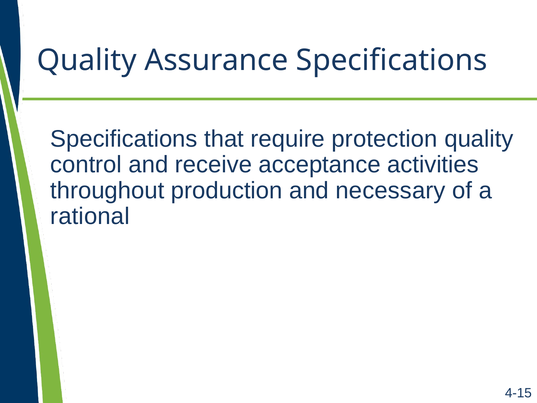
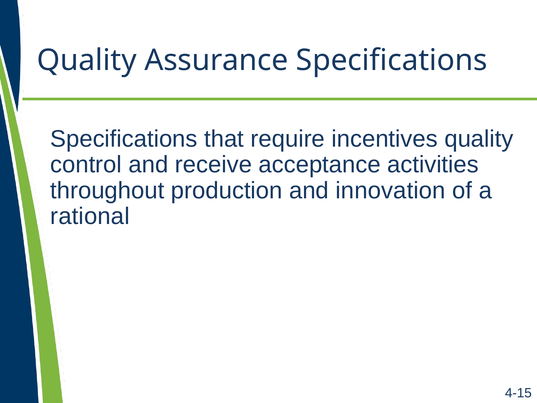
protection: protection -> incentives (385, 139)
necessary: necessary -> innovation (391, 190)
